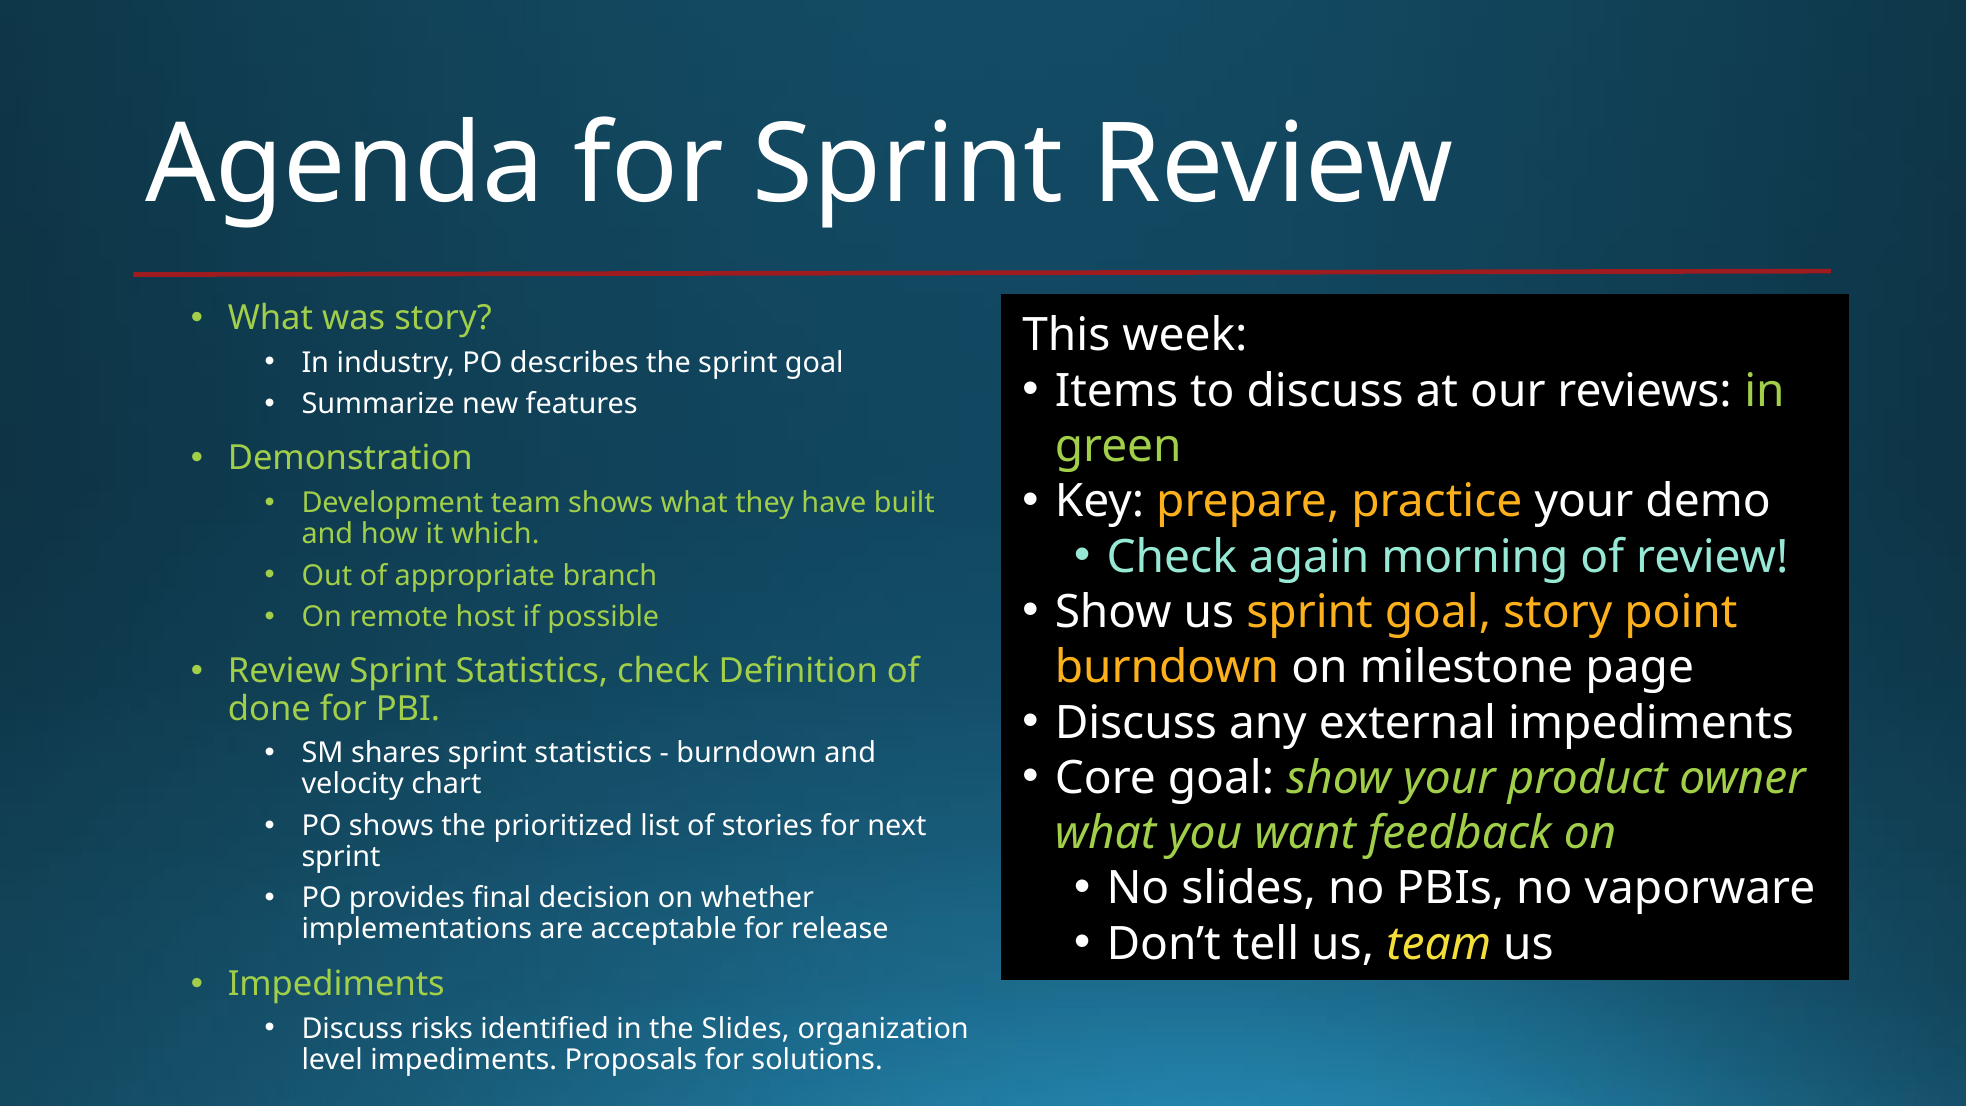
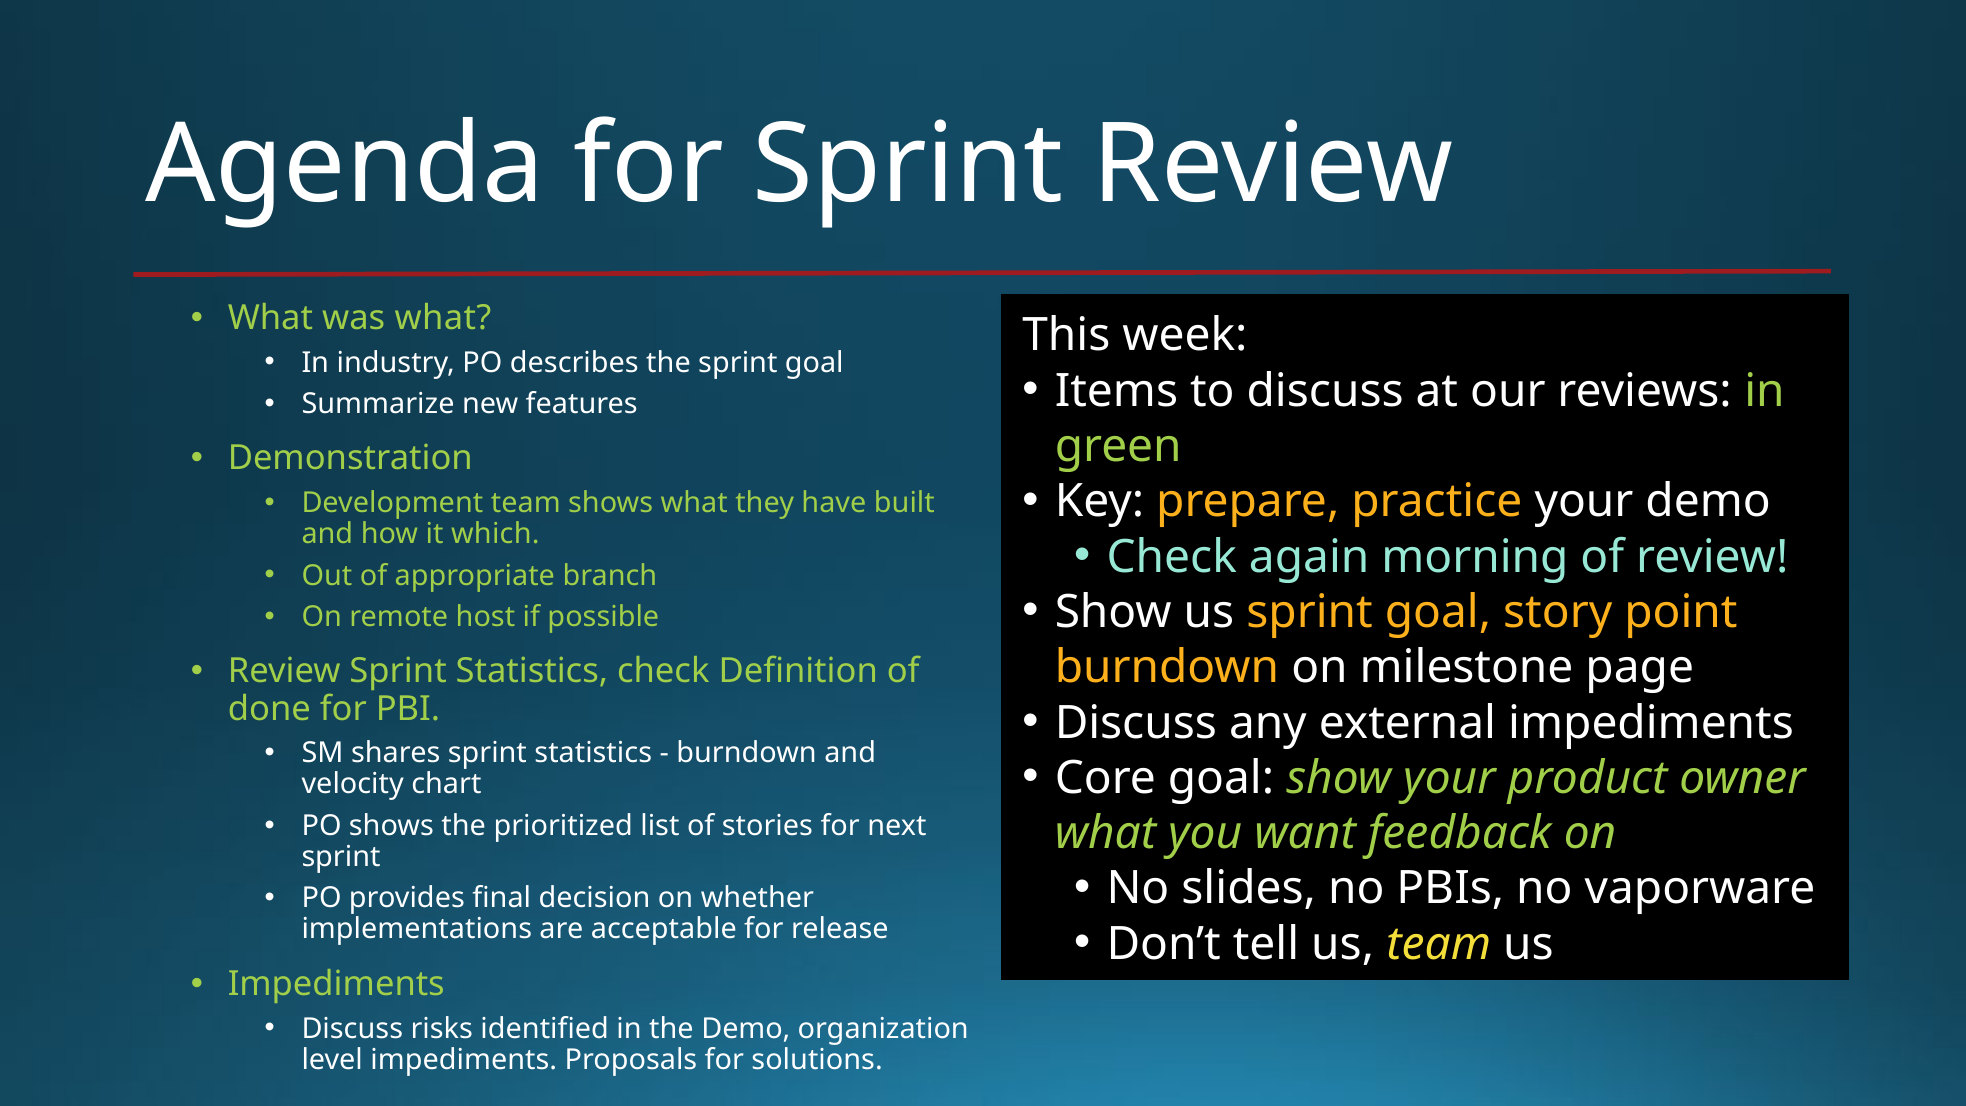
was story: story -> what (443, 318)
the Slides: Slides -> Demo (746, 1028)
